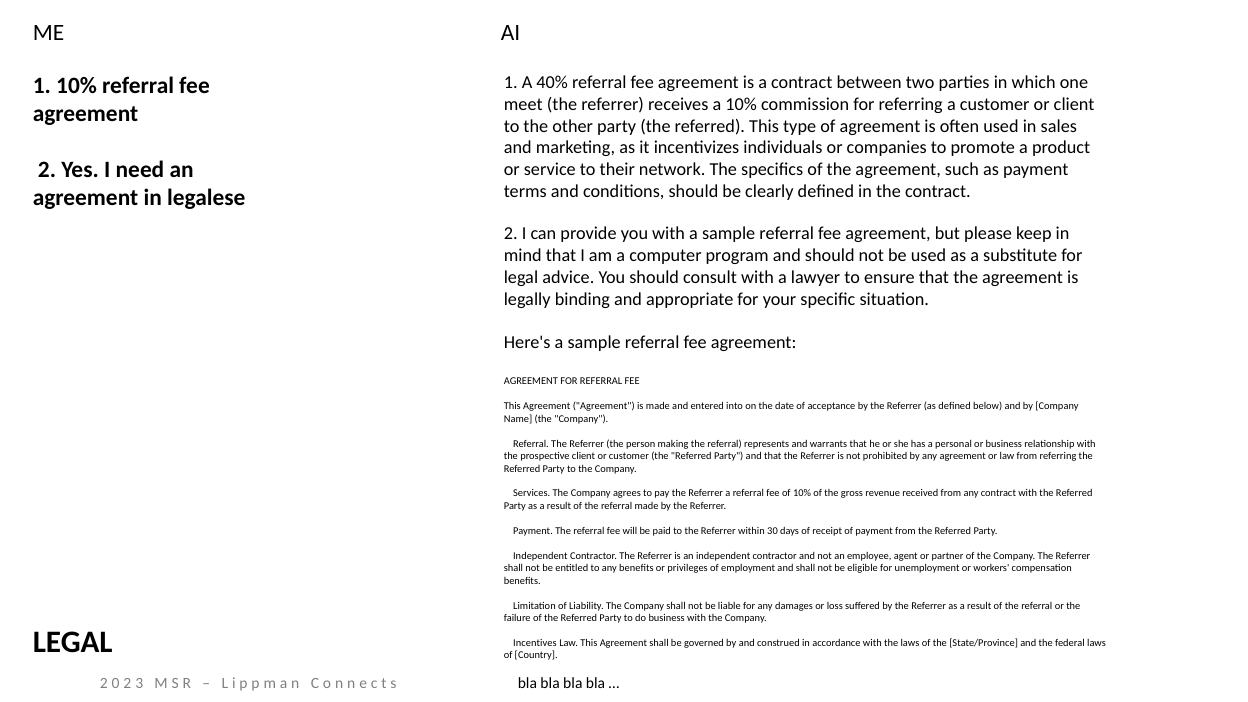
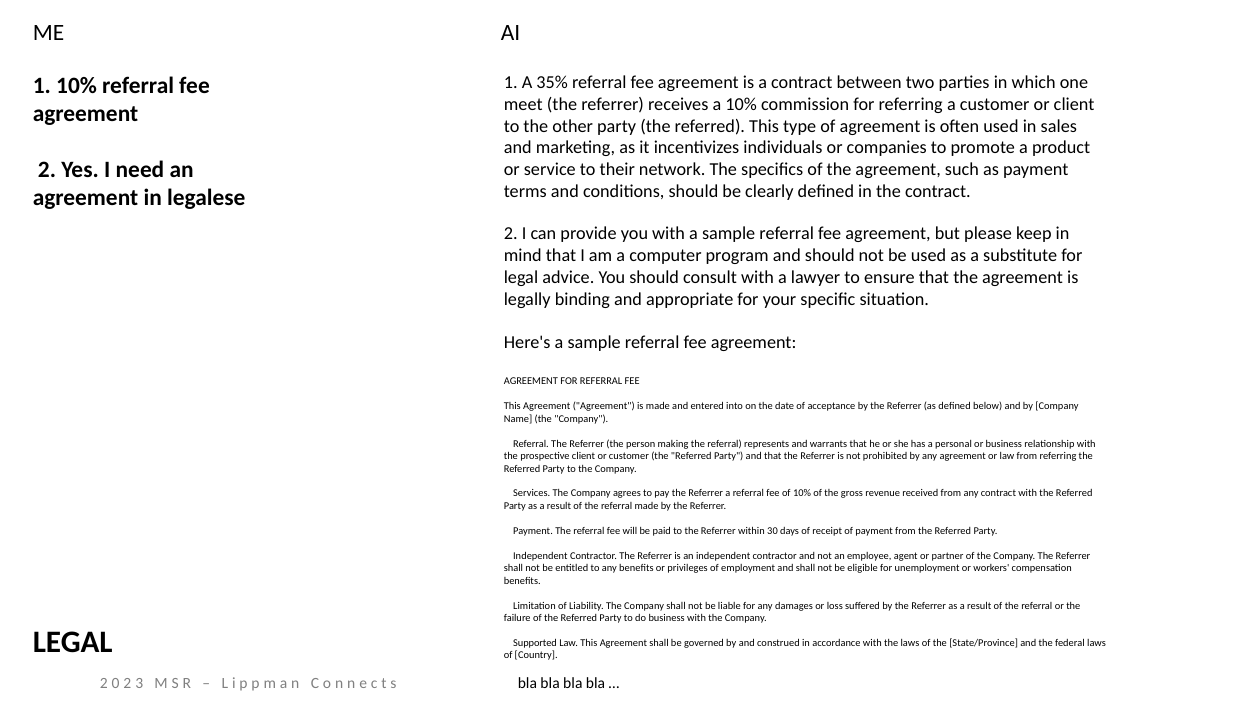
40%: 40% -> 35% (552, 82)
Incentives: Incentives -> Supported (535, 643)
